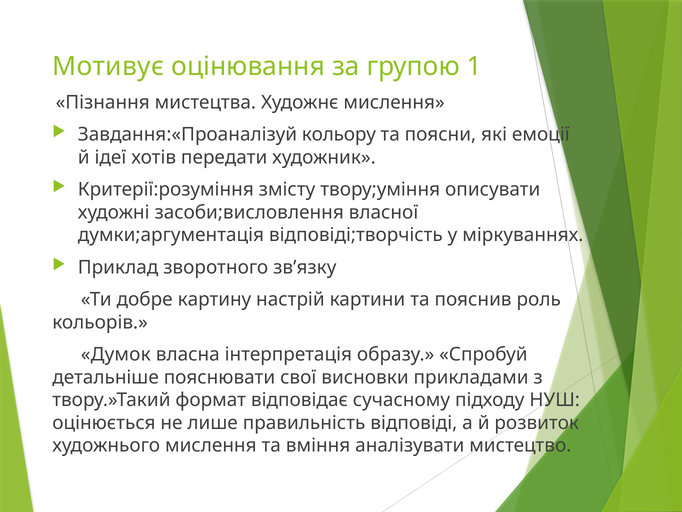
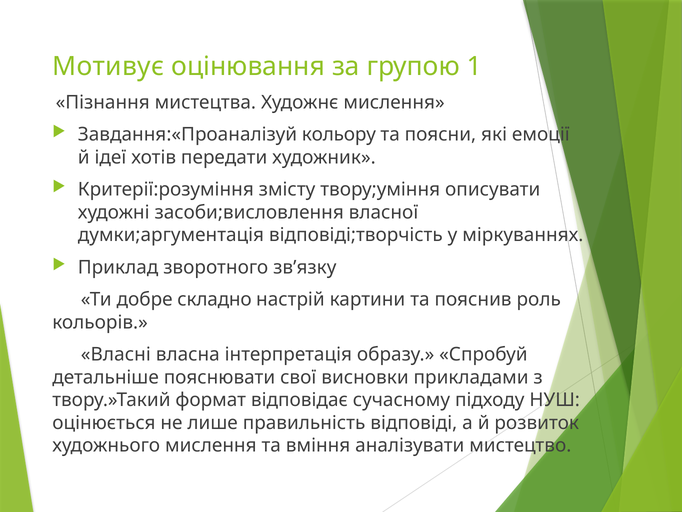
картину: картину -> складно (215, 299)
Думок: Думок -> Власні (116, 354)
